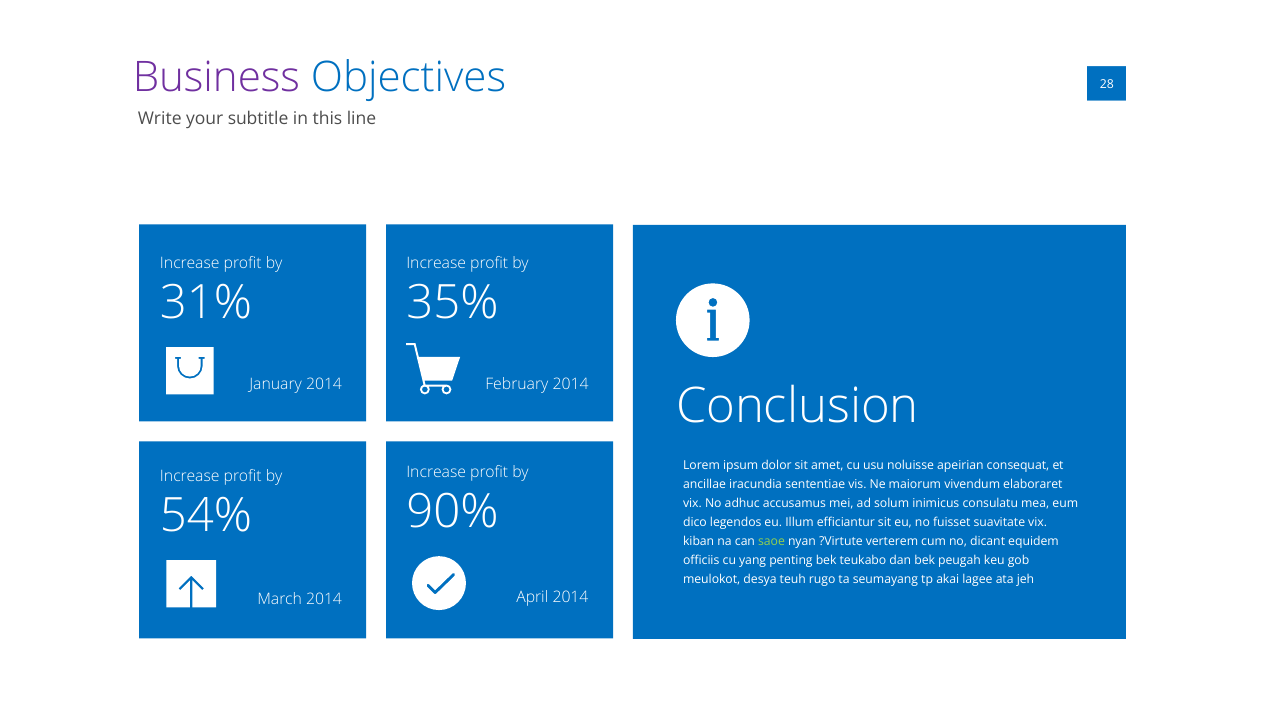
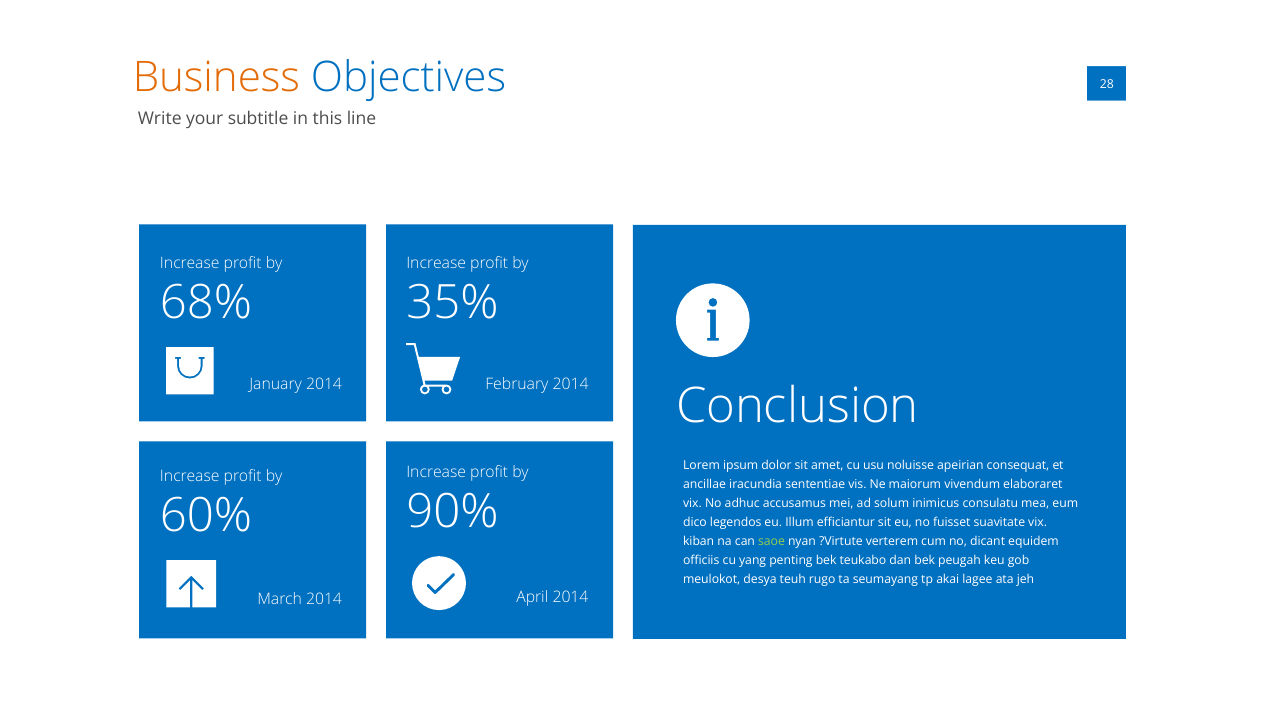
Business colour: purple -> orange (216, 78)
31%: 31% -> 68% (206, 303)
54%: 54% -> 60% (206, 516)
